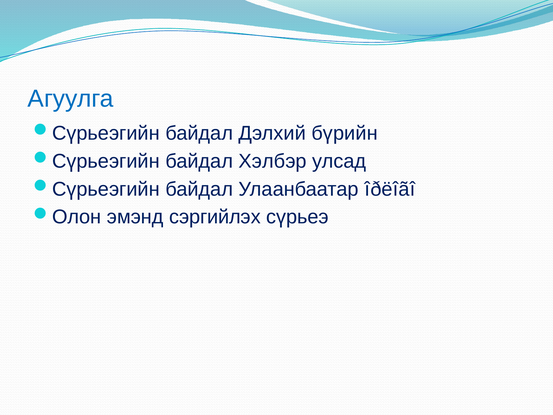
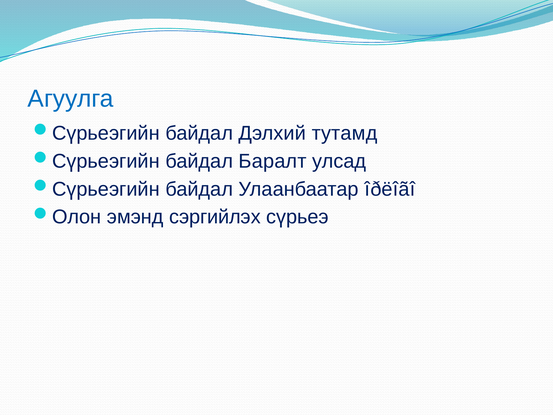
бүрийн: бүрийн -> тутамд (345, 133)
Хэлбэр: Хэлбэр -> Баралт (273, 161)
